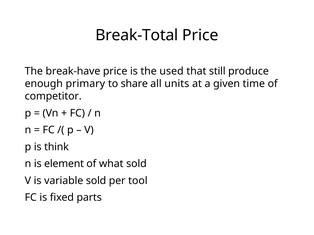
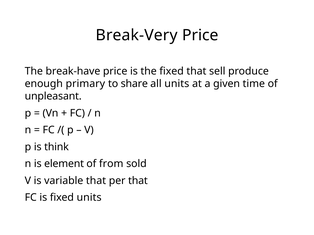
Break-Total: Break-Total -> Break-Very (137, 35)
the used: used -> fixed (172, 71)
still: still -> sell (217, 71)
competitor: competitor -> unpleasant (53, 96)
what: what -> from (111, 164)
variable sold: sold -> that (96, 181)
per tool: tool -> that (138, 181)
fixed parts: parts -> units (89, 198)
